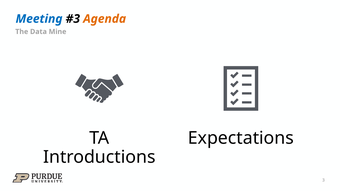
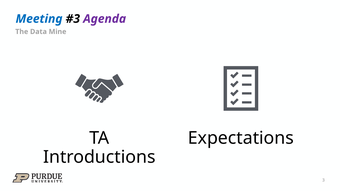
Agenda colour: orange -> purple (105, 19)
